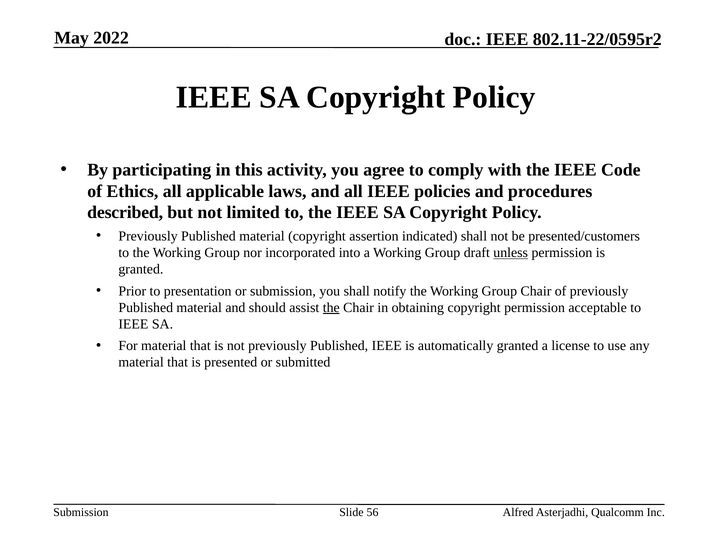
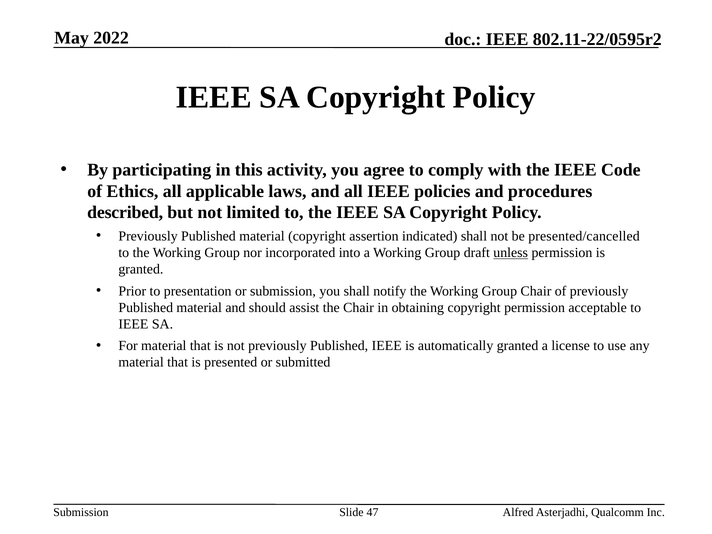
presented/customers: presented/customers -> presented/cancelled (584, 236)
the underline: present -> none (331, 308)
56: 56 -> 47 (373, 512)
